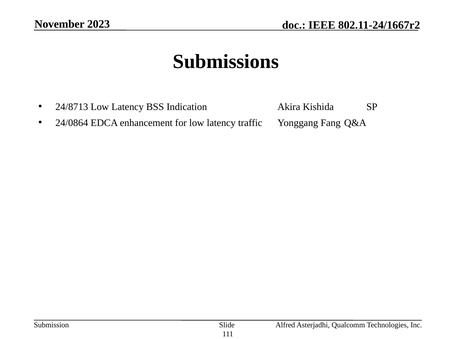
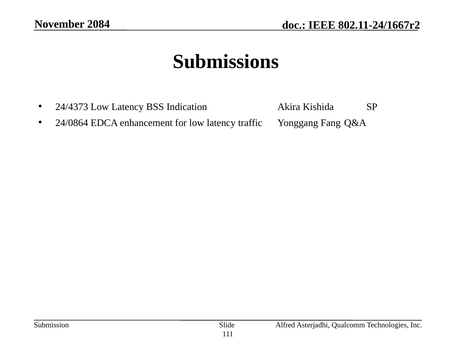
2023: 2023 -> 2084 (99, 24)
24/8713: 24/8713 -> 24/4373 (72, 107)
